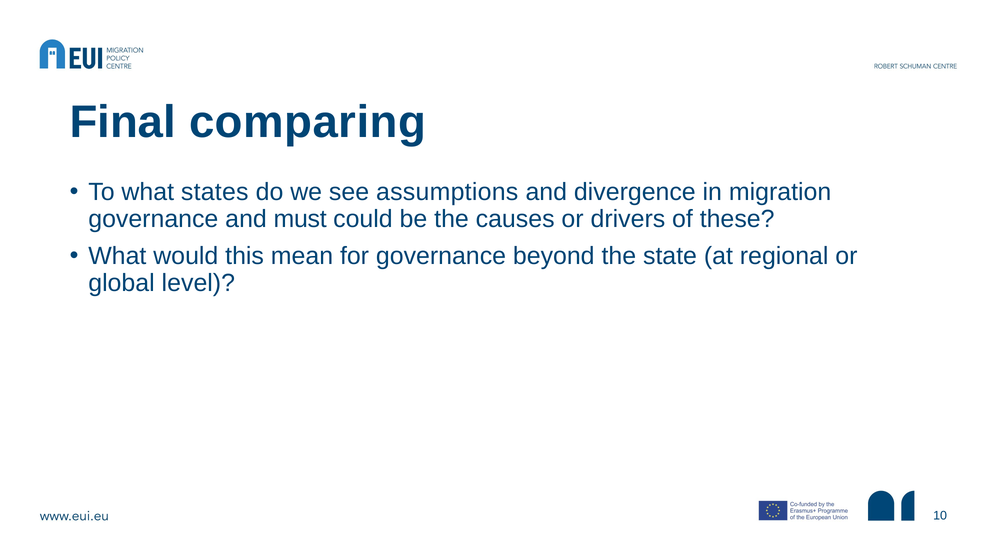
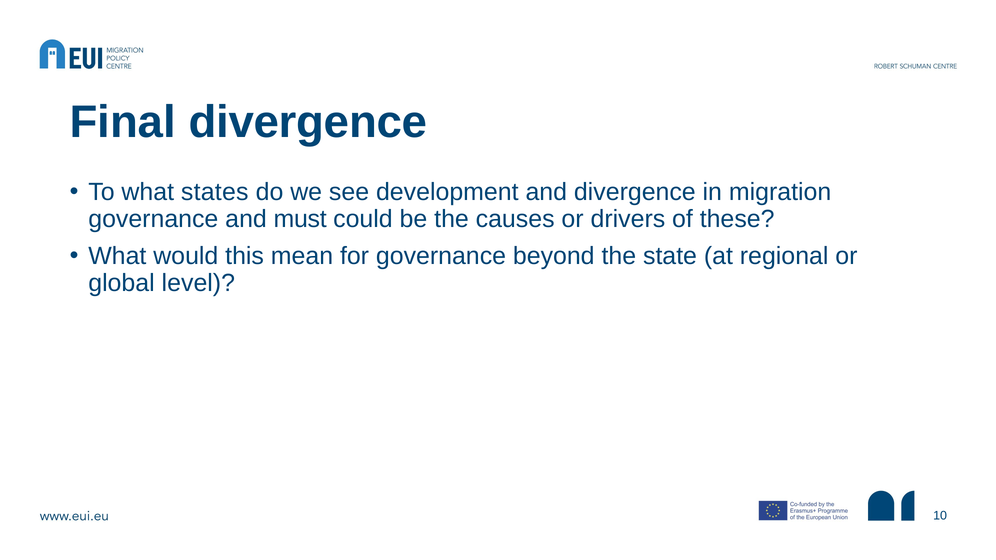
Final comparing: comparing -> divergence (308, 122)
assumptions: assumptions -> development (447, 192)
